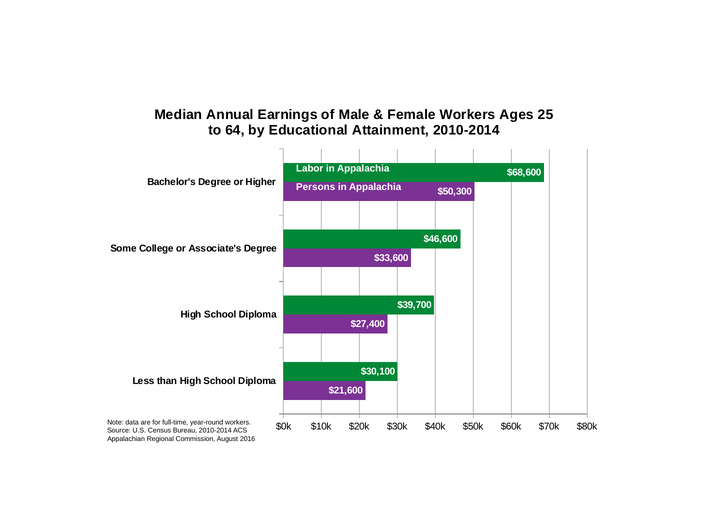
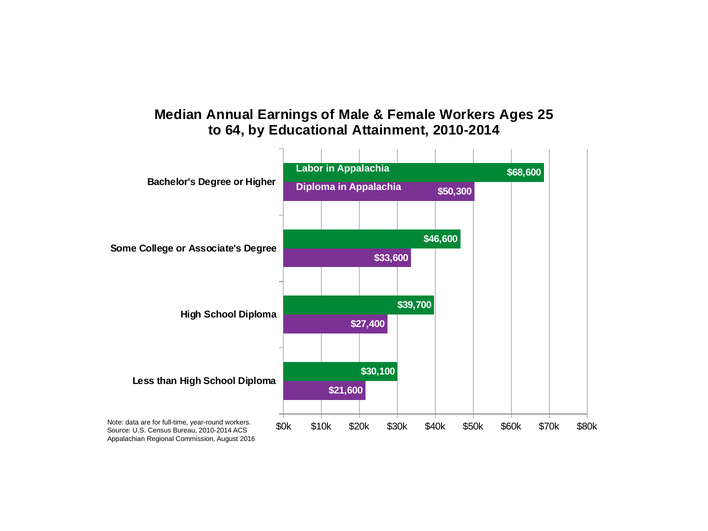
Persons: Persons -> Diploma (316, 187)
